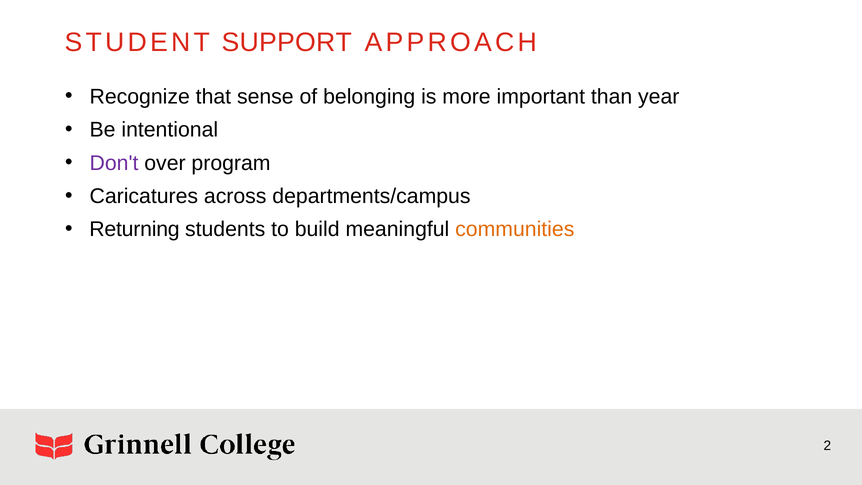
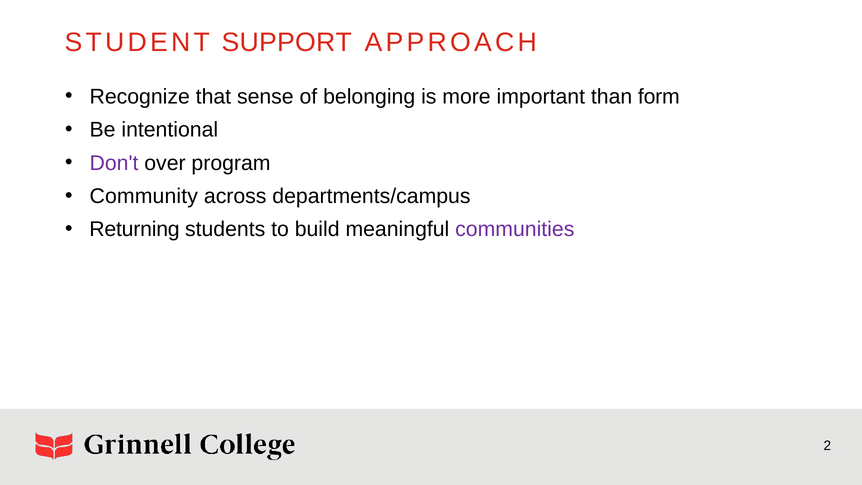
year: year -> form (659, 97)
Caricatures: Caricatures -> Community (144, 196)
communities colour: orange -> purple (515, 229)
